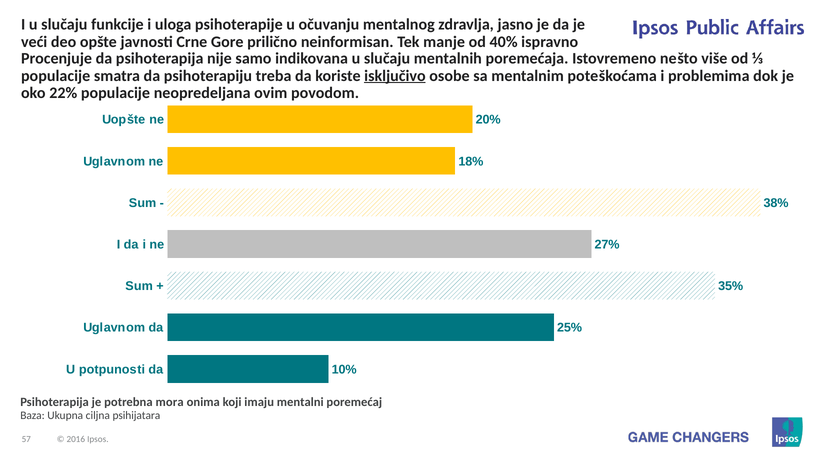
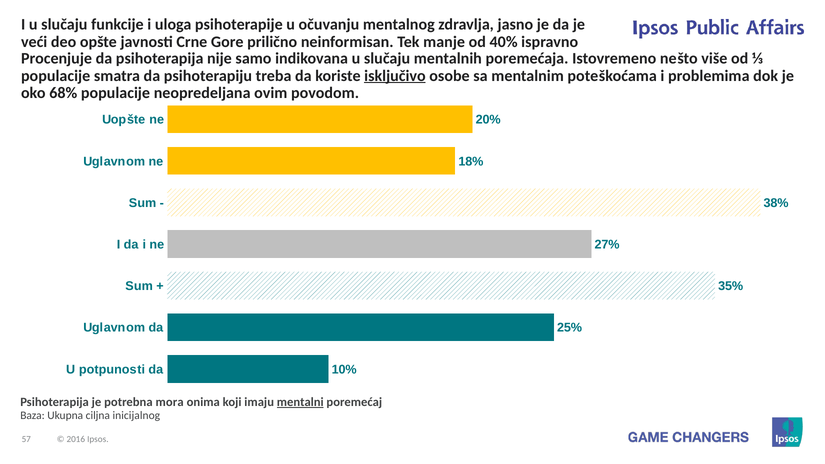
22%: 22% -> 68% (63, 93)
mentalni underline: none -> present (300, 402)
psihijatara: psihijatara -> inicijalnog (136, 416)
